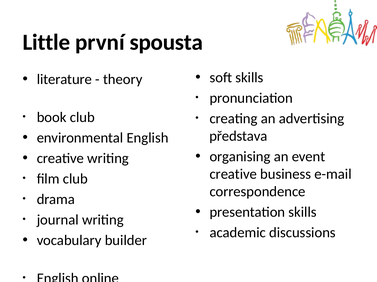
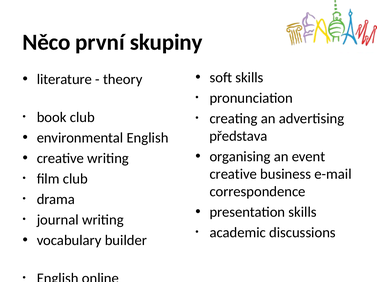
Little: Little -> Něco (46, 42)
spousta: spousta -> skupiny (166, 42)
